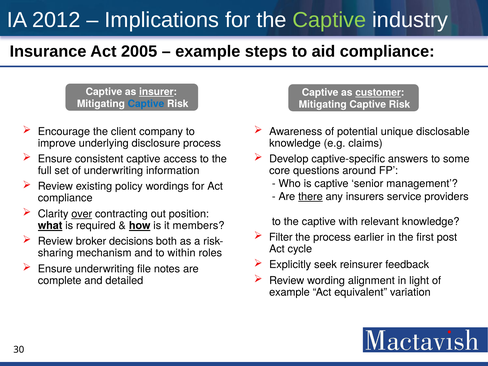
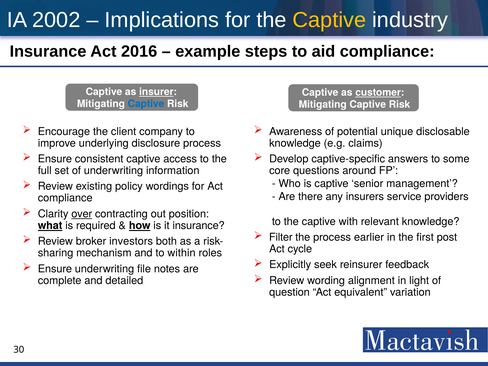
2012: 2012 -> 2002 (56, 20)
Captive colour: light green -> yellow (329, 20)
2005: 2005 -> 2016 (139, 52)
there underline: present -> none (310, 197)
it members: members -> insurance (199, 226)
decisions: decisions -> investors (131, 241)
example: example -> question (289, 292)
